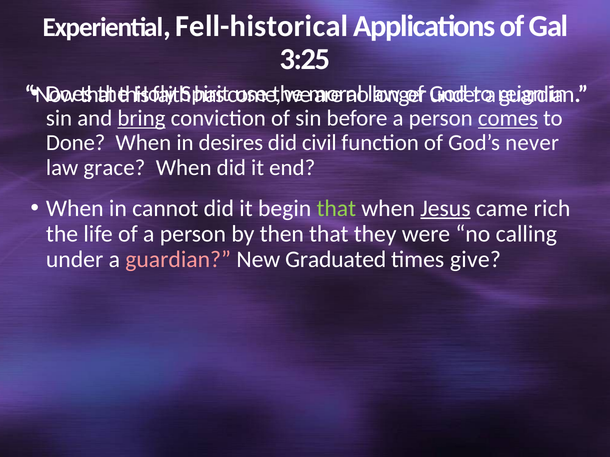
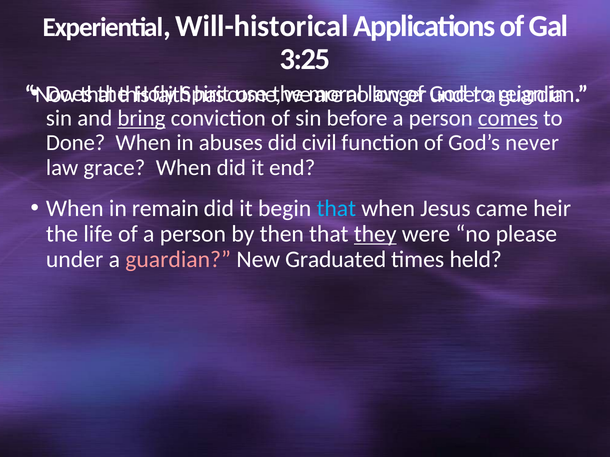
Fell-historical: Fell-historical -> Will-historical (262, 26)
desires: desires -> abuses (231, 143)
cannot: cannot -> remain (165, 208)
that colour: light green -> light blue (336, 208)
Jesus underline: present -> none (445, 208)
rich: rich -> heir (552, 208)
they underline: none -> present (375, 234)
calling: calling -> please (526, 234)
give: give -> held (476, 260)
